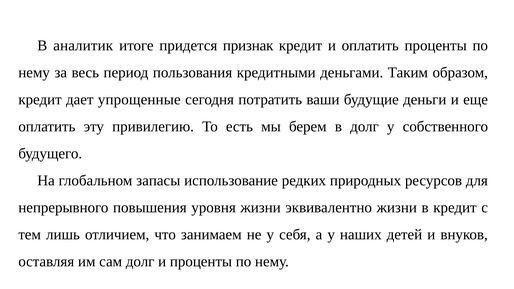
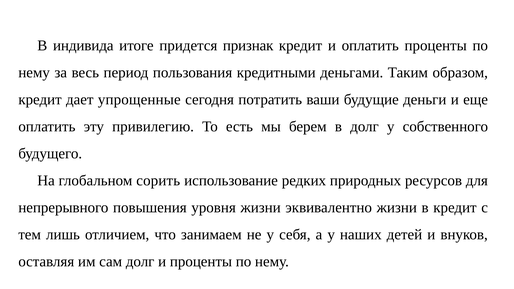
аналитик: аналитик -> индивида (83, 46)
запасы: запасы -> сорить (158, 181)
